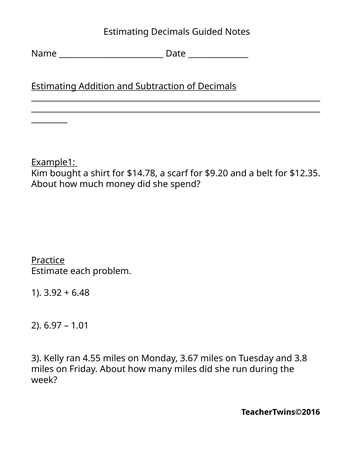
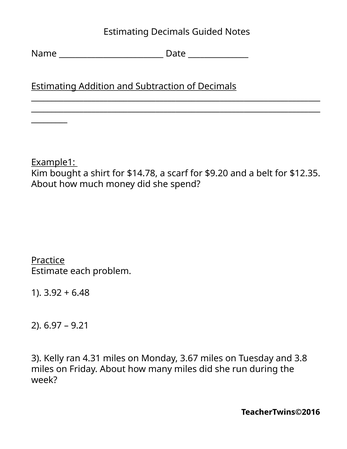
1.01: 1.01 -> 9.21 (80, 326)
4.55: 4.55 -> 4.31 (92, 358)
